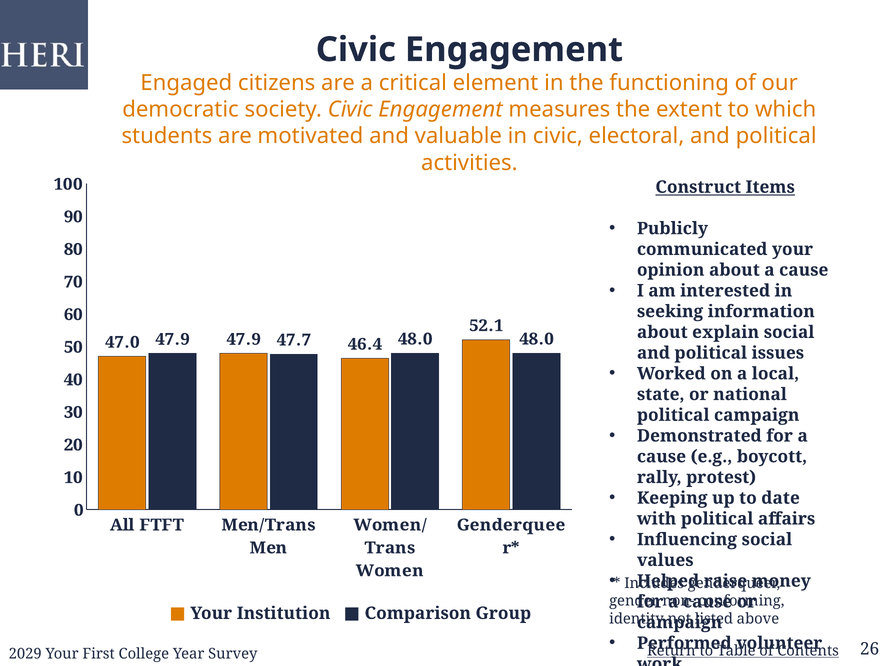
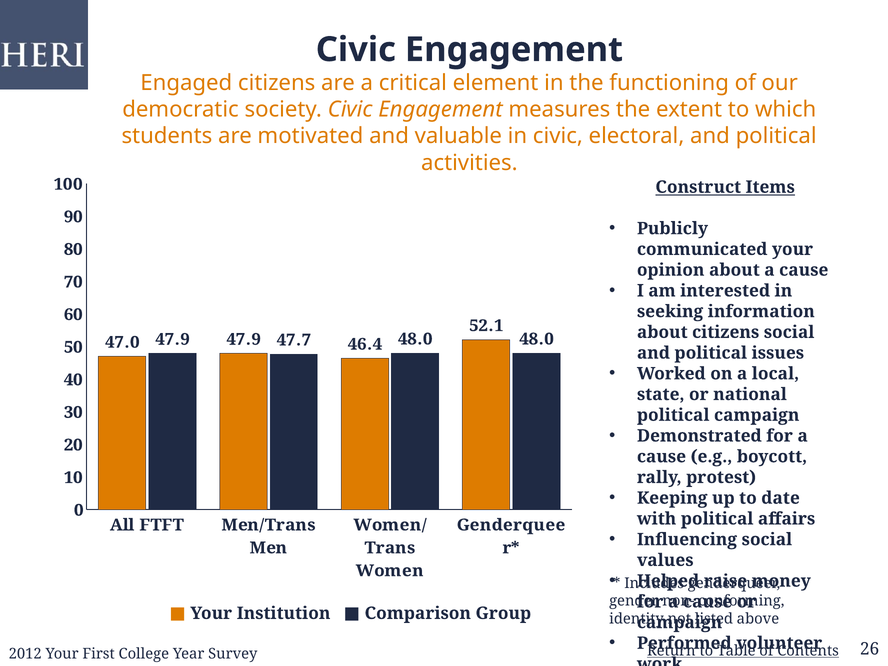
about explain: explain -> citizens (726, 332)
2029: 2029 -> 2012 (25, 654)
